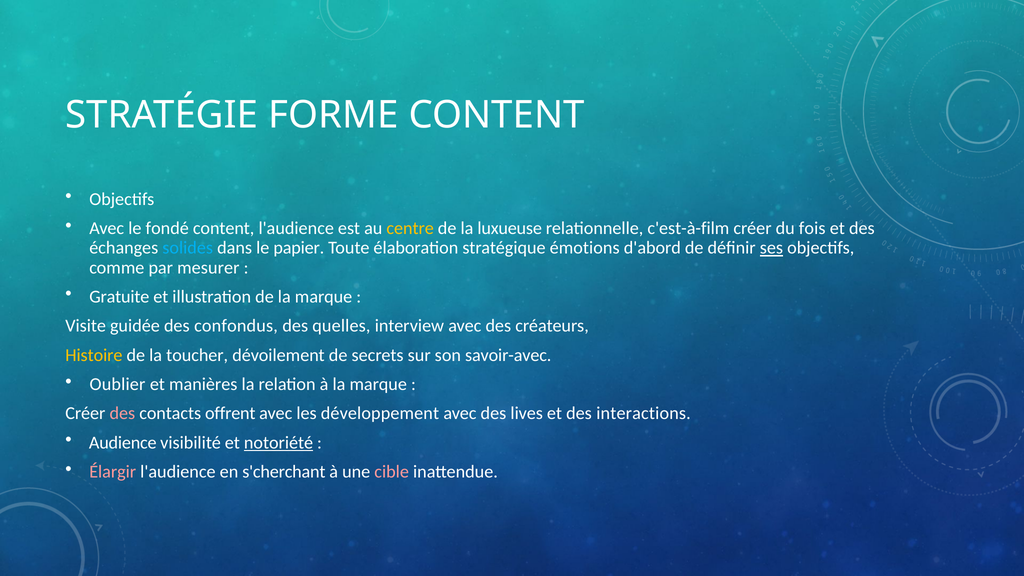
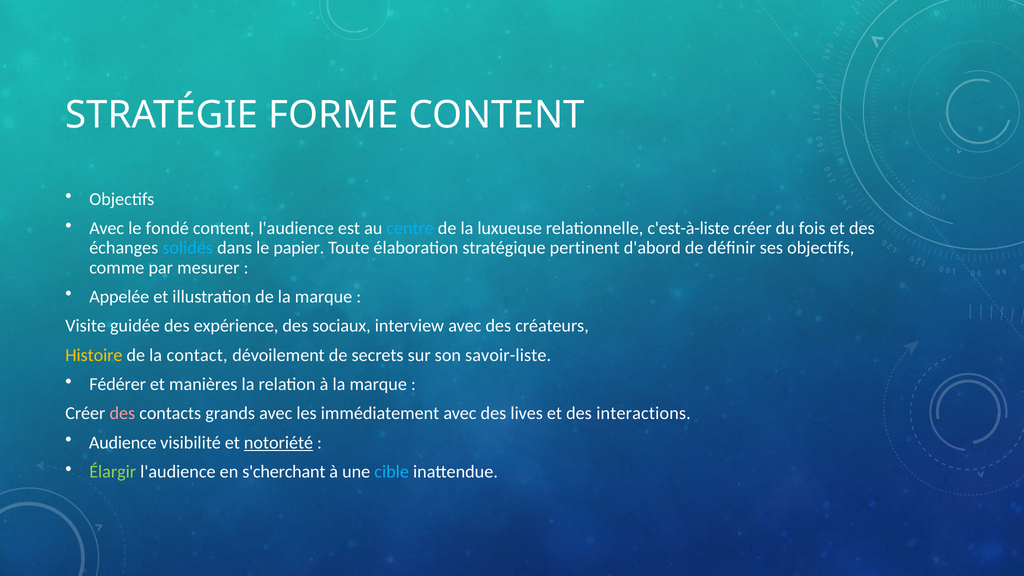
centre colour: yellow -> light blue (410, 228)
c'est-à-film: c'est-à-film -> c'est-à-liste (688, 228)
émotions: émotions -> pertinent (585, 248)
ses underline: present -> none (771, 248)
Gratuite: Gratuite -> Appelée (119, 297)
confondus: confondus -> expérience (236, 326)
quelles: quelles -> sociaux (342, 326)
toucher: toucher -> contact (197, 355)
savoir-avec: savoir-avec -> savoir-liste (508, 355)
Oublier: Oublier -> Fédérer (118, 384)
offrent: offrent -> grands (230, 413)
développement: développement -> immédiatement (380, 413)
Élargir colour: pink -> light green (113, 472)
cible colour: pink -> light blue (392, 472)
